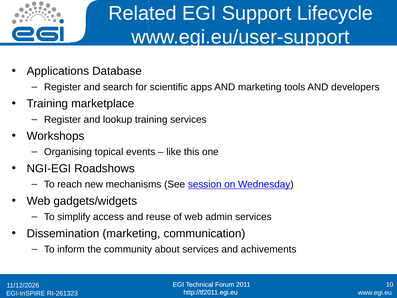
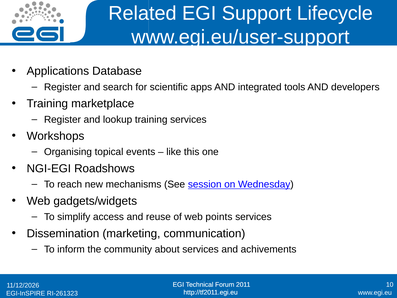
AND marketing: marketing -> integrated (260, 87)
admin: admin -> points (219, 217)
